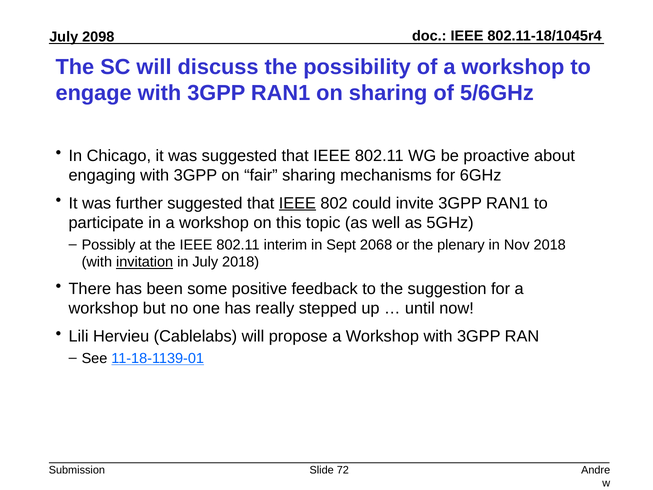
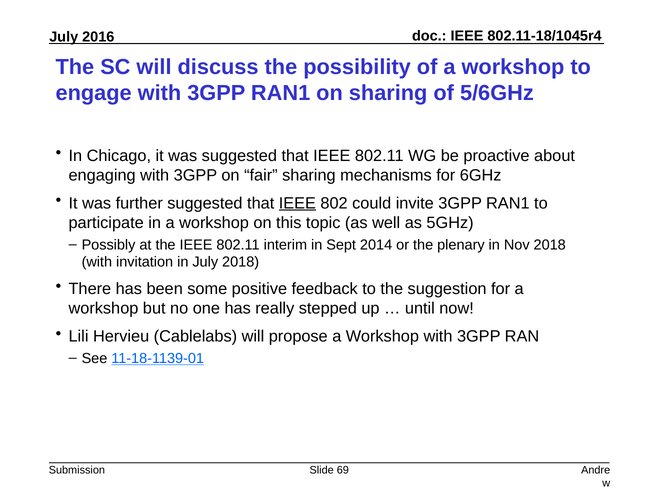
2098: 2098 -> 2016 (98, 37)
2068: 2068 -> 2014 (376, 245)
invitation underline: present -> none (145, 262)
72: 72 -> 69 (343, 470)
